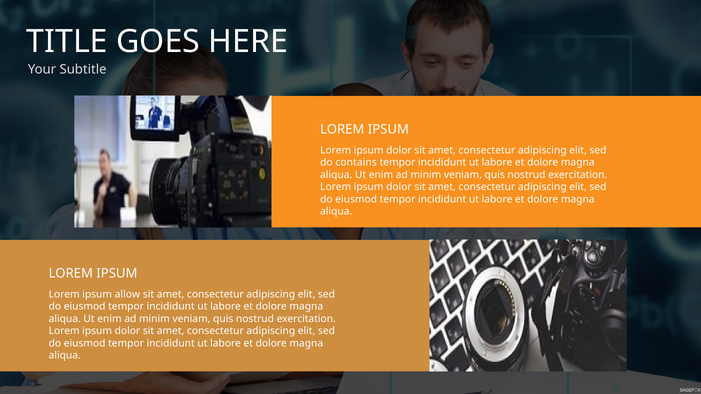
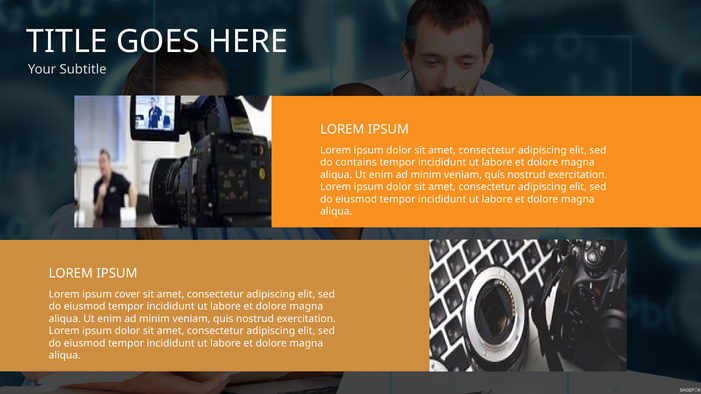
allow: allow -> cover (127, 294)
